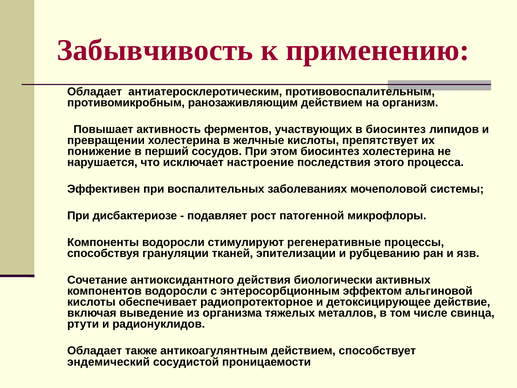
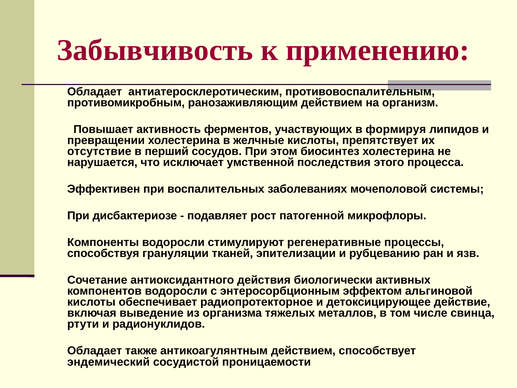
в биосинтез: биосинтез -> формируя (396, 129)
понижение: понижение -> отсутствие (99, 151)
настроение: настроение -> умственной (260, 162)
